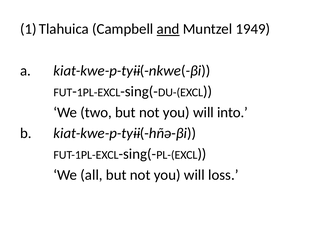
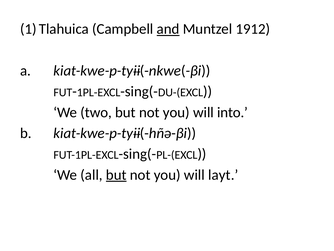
1949: 1949 -> 1912 (253, 29)
but underline: none -> present (116, 175)
loss: loss -> layt (223, 175)
